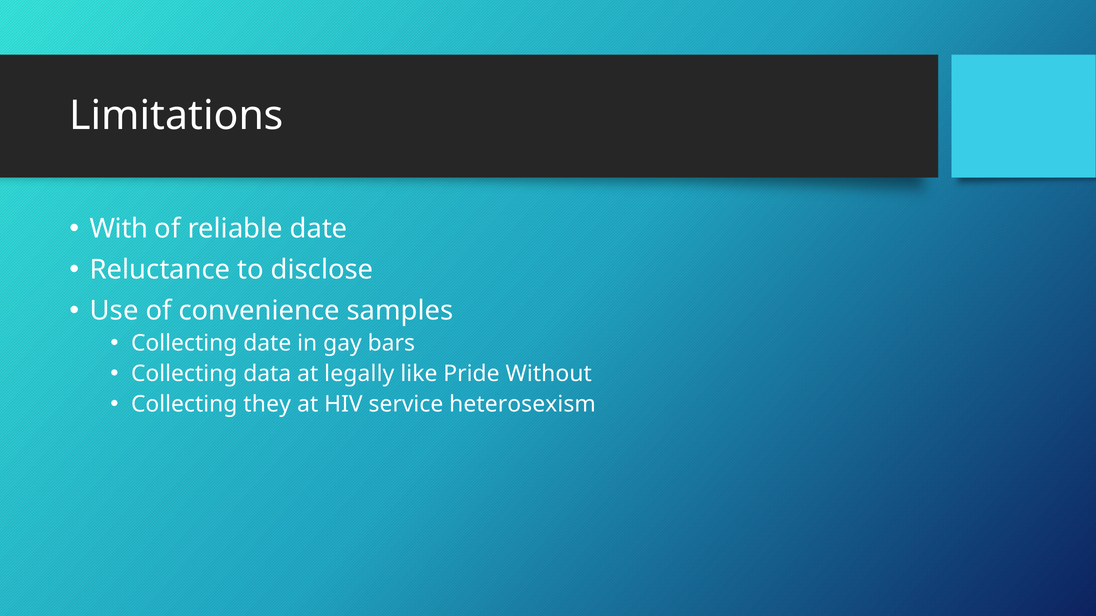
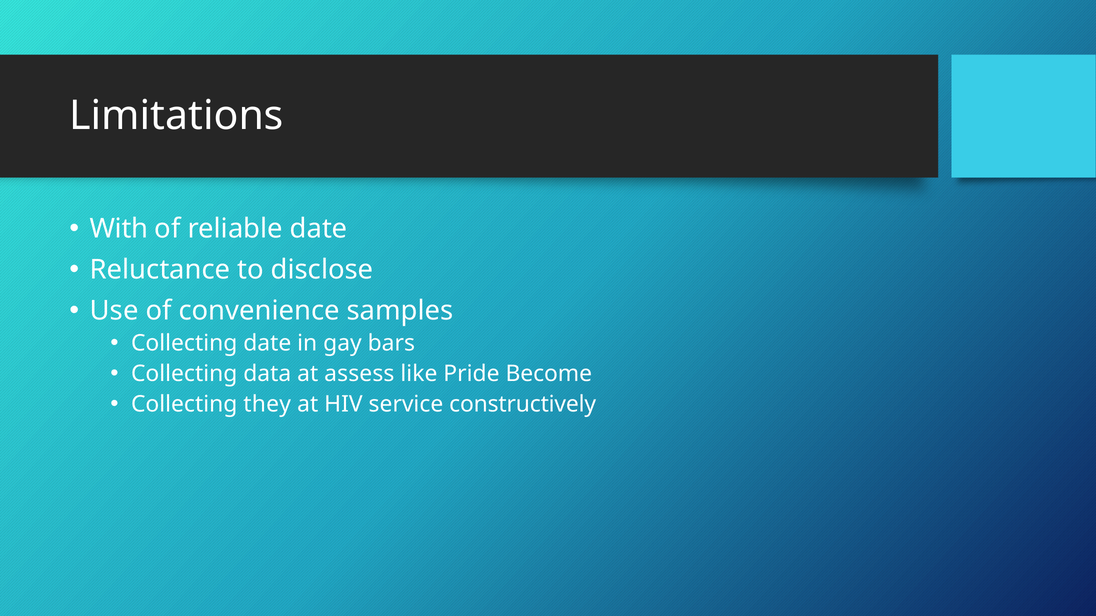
legally: legally -> assess (359, 374)
Without: Without -> Become (549, 374)
heterosexism: heterosexism -> constructively (523, 404)
